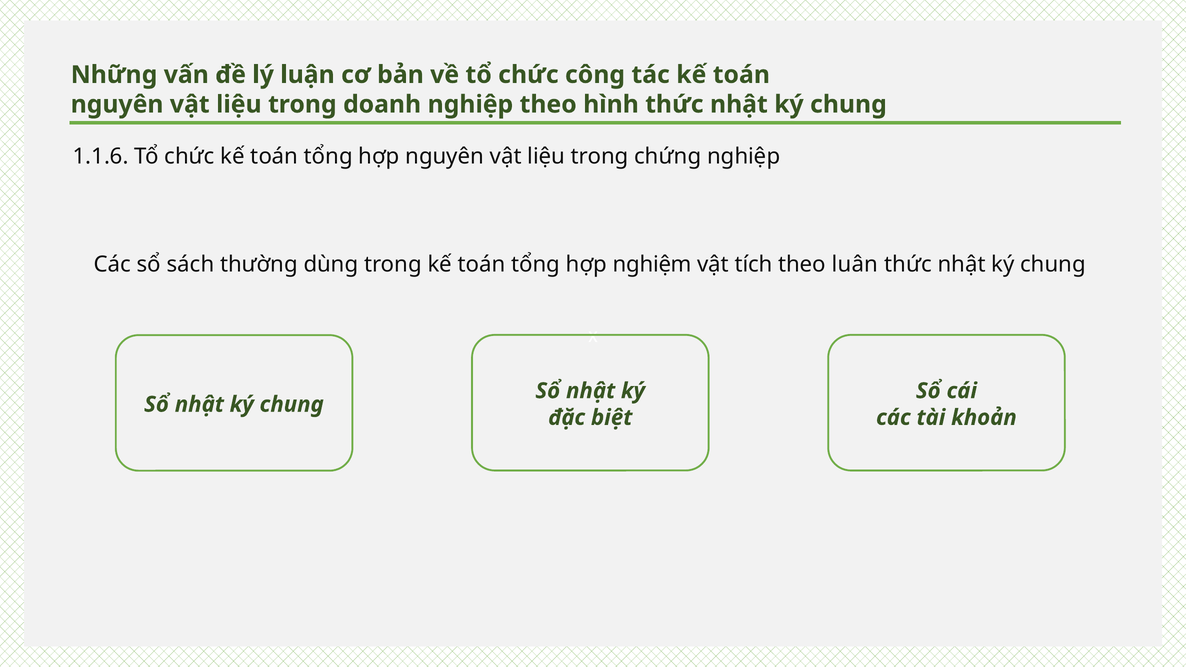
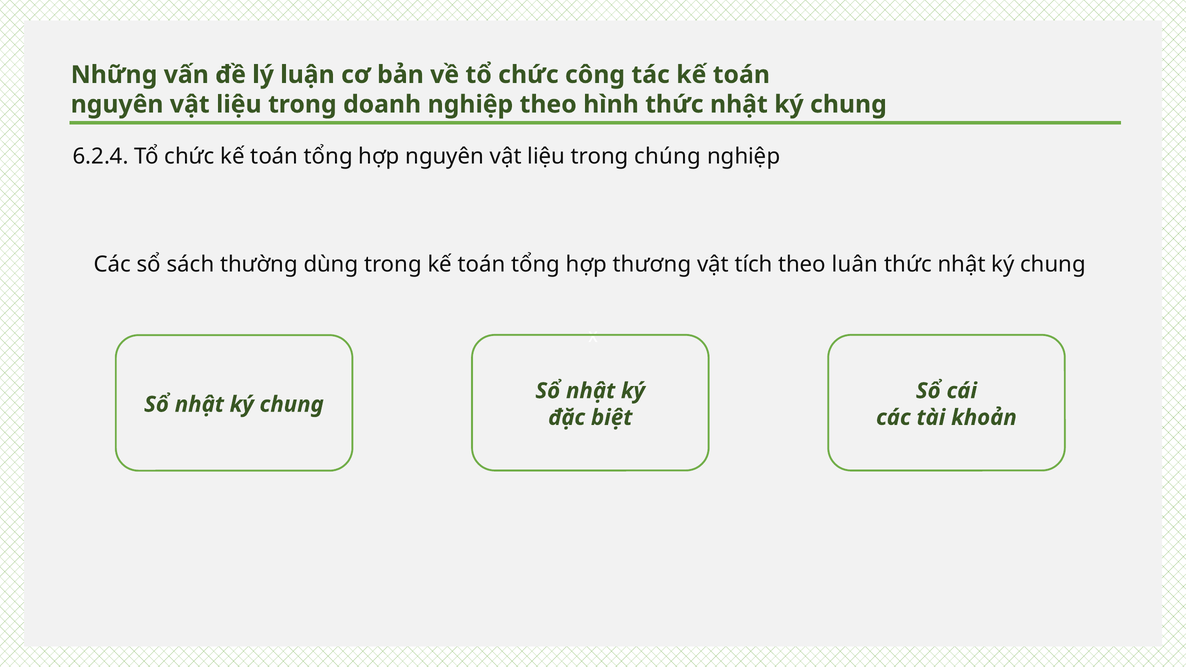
1.1.6: 1.1.6 -> 6.2.4 (101, 157)
chứng: chứng -> chúng (668, 157)
nghiệm: nghiệm -> thương (652, 264)
